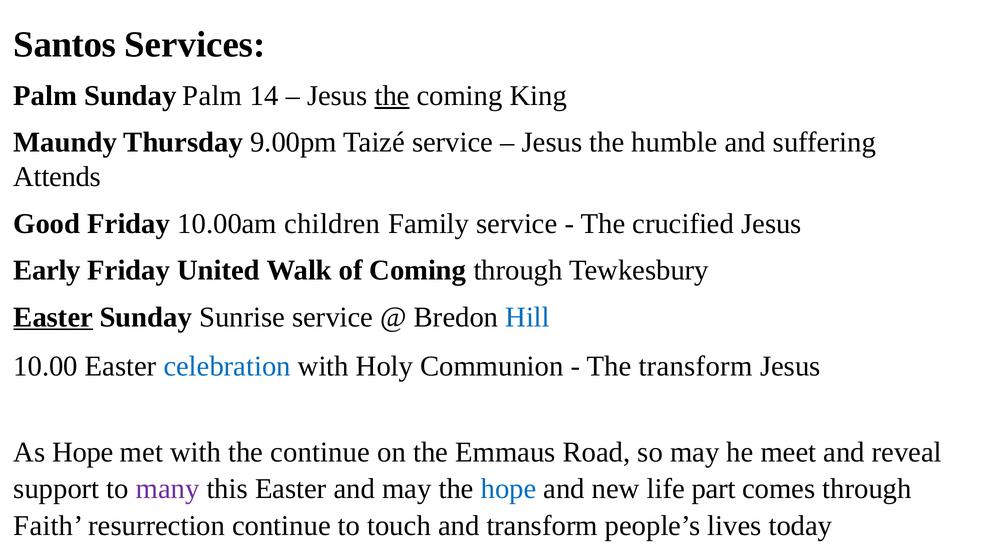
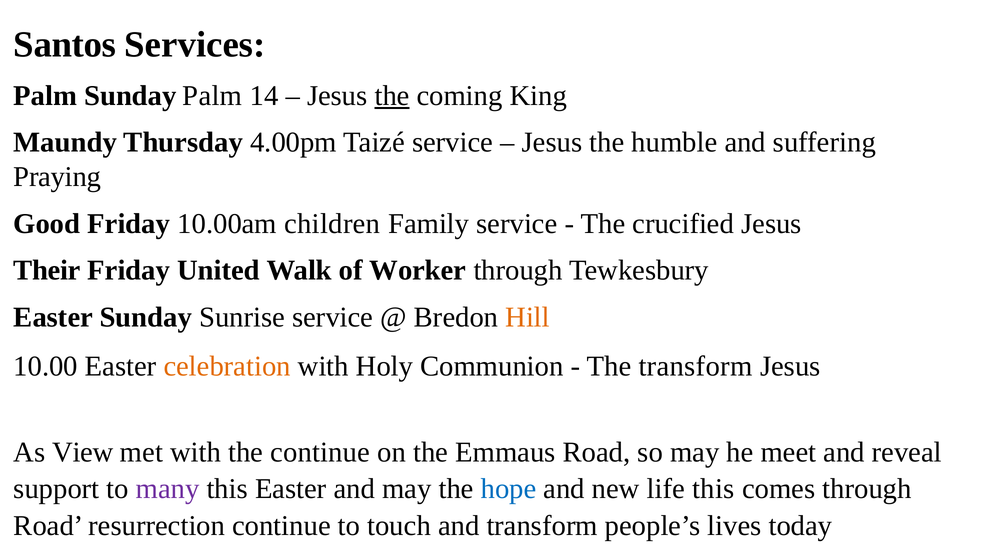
9.00pm: 9.00pm -> 4.00pm (293, 143)
Attends: Attends -> Praying (57, 177)
Early: Early -> Their (47, 271)
of Coming: Coming -> Worker (418, 271)
Easter underline: present -> none (53, 317)
Hill colour: blue -> orange (528, 317)
celebration colour: blue -> orange (227, 367)
As Hope: Hope -> View (83, 453)
life part: part -> this (713, 489)
Faith: Faith -> Road (48, 526)
